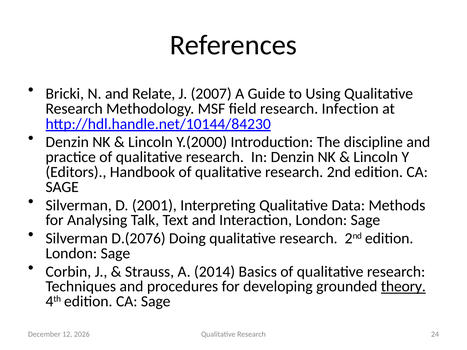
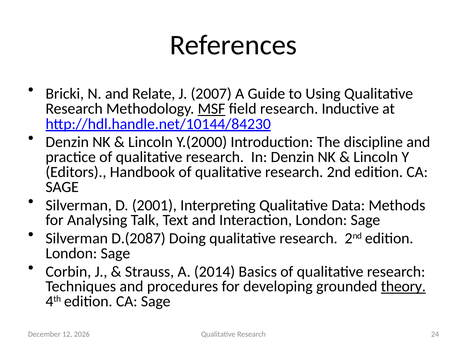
MSF underline: none -> present (211, 109)
Infection: Infection -> Inductive (350, 109)
D.(2076: D.(2076 -> D.(2087 (138, 239)
